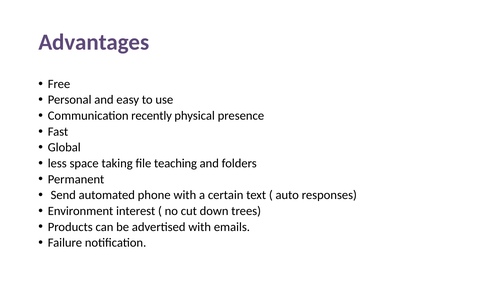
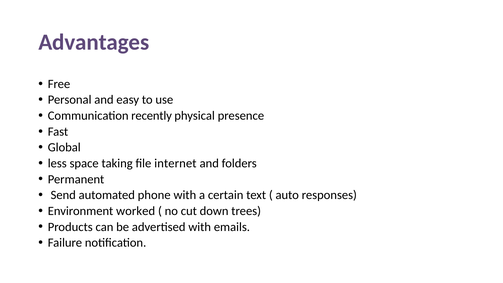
teaching: teaching -> internet (175, 163)
interest: interest -> worked (136, 211)
